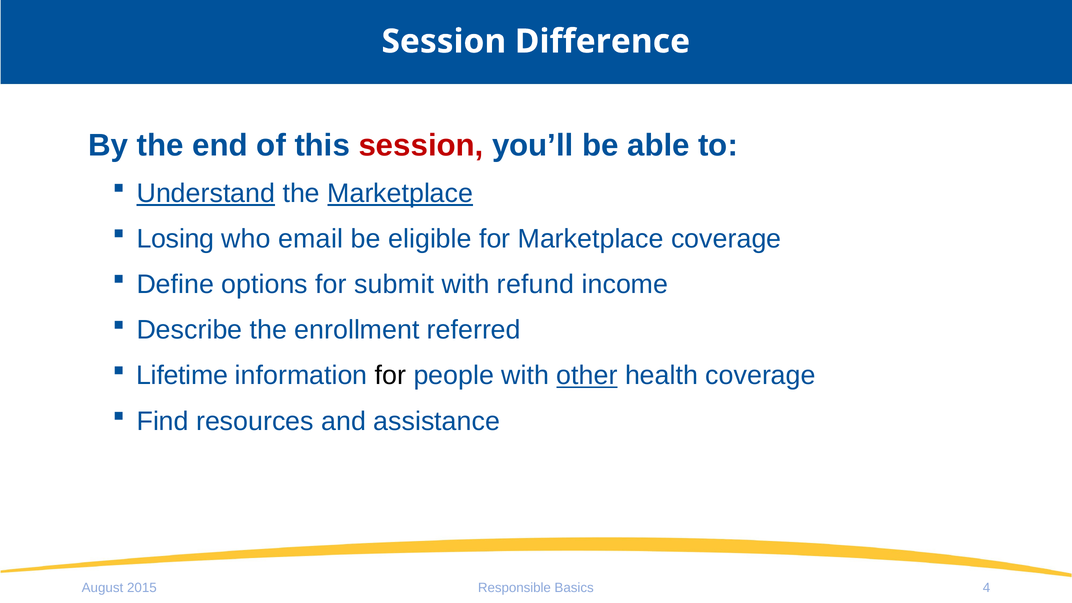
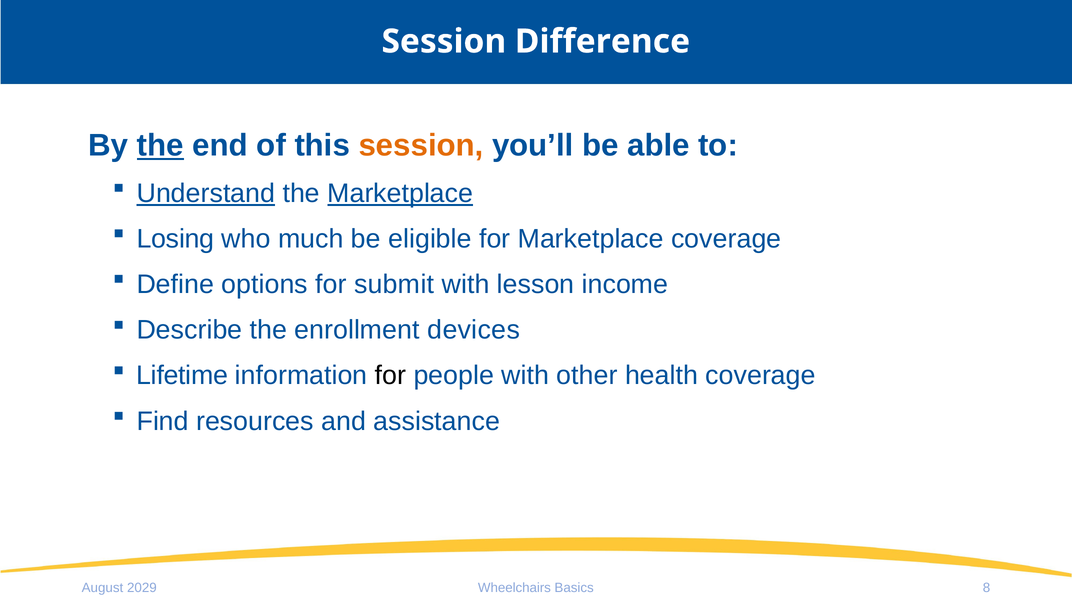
the underline: none -> present (160, 146)
session colour: red -> orange (421, 146)
email: email -> much (311, 239)
refund: refund -> lesson (536, 285)
referred: referred -> devices (474, 330)
other underline: present -> none (587, 376)
2015: 2015 -> 2029 (142, 588)
Responsible: Responsible -> Wheelchairs (514, 588)
4: 4 -> 8 (987, 588)
